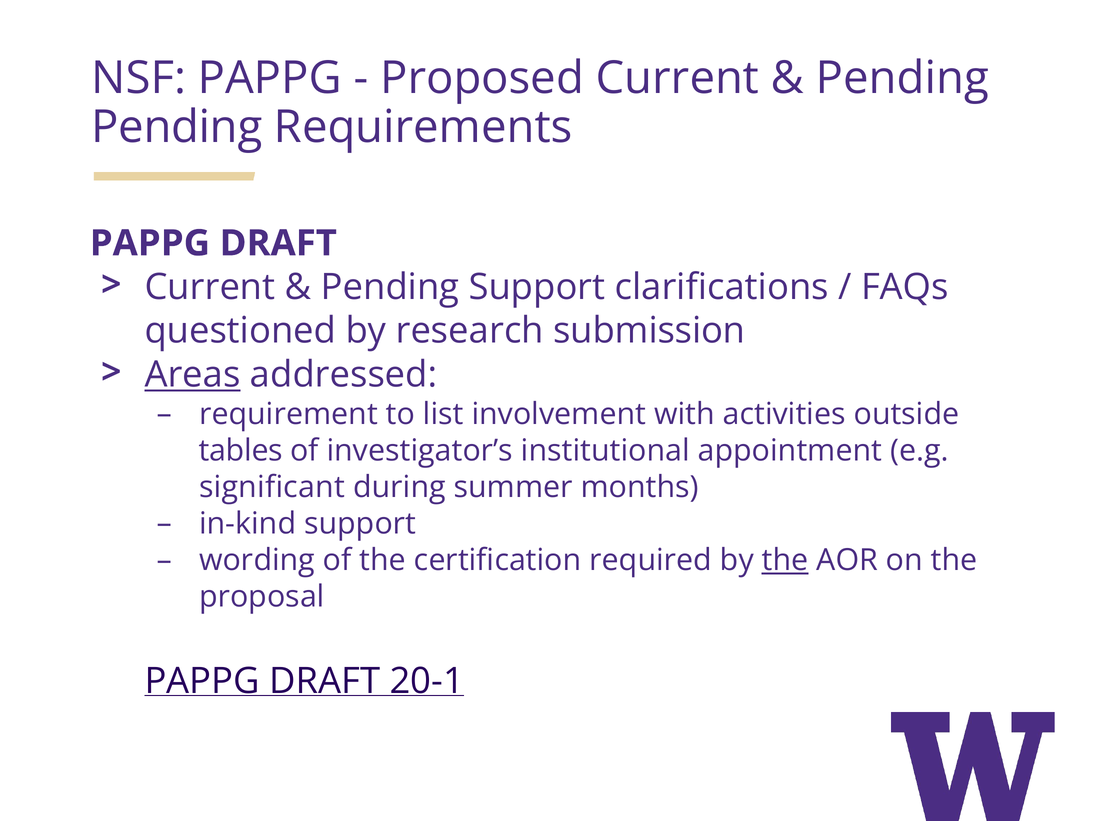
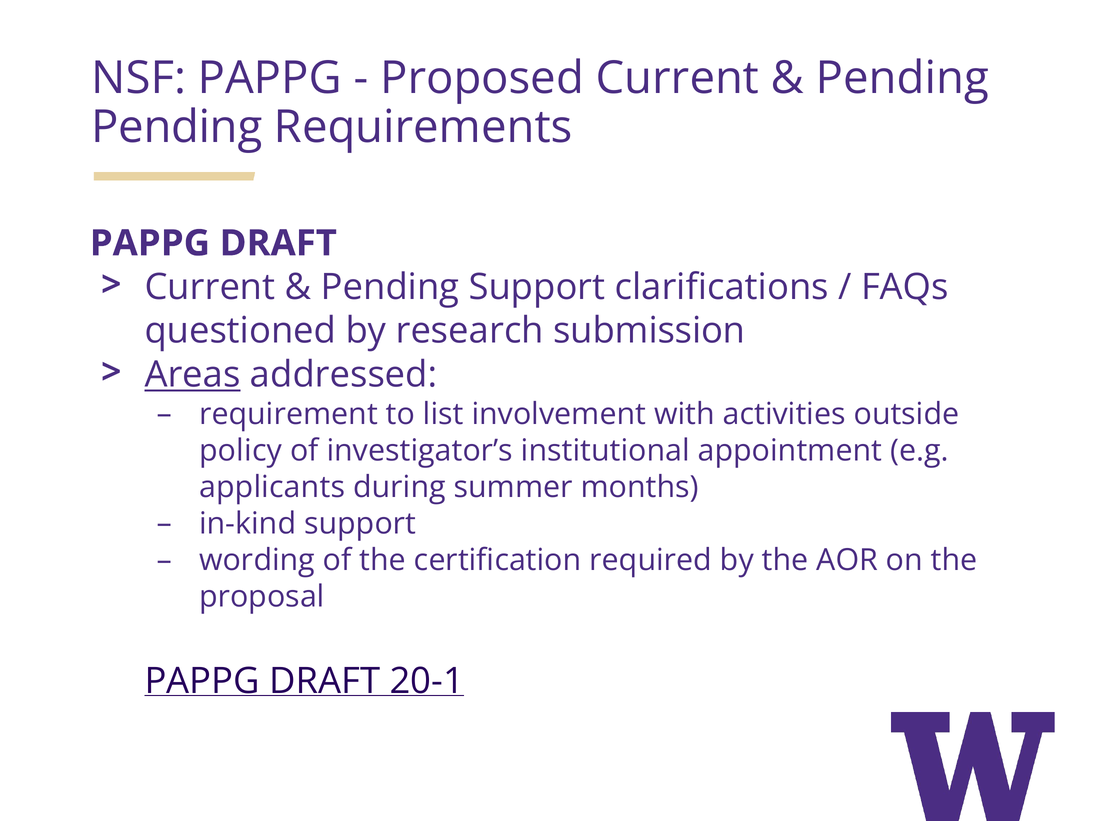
tables: tables -> policy (241, 451)
significant: significant -> applicants (272, 487)
the underline: present -> none (785, 560)
